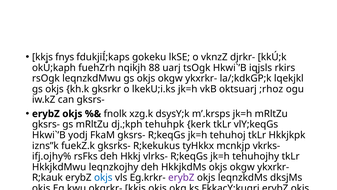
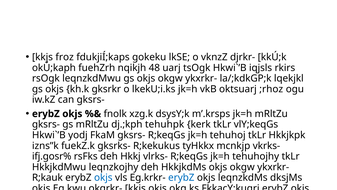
fnys: fnys -> froz (65, 57)
88: 88 -> 48 (154, 68)
ifj.ojhy%: ifj.ojhy% -> ifj.gosr% (52, 156)
erybZ colour: purple -> blue (181, 177)
